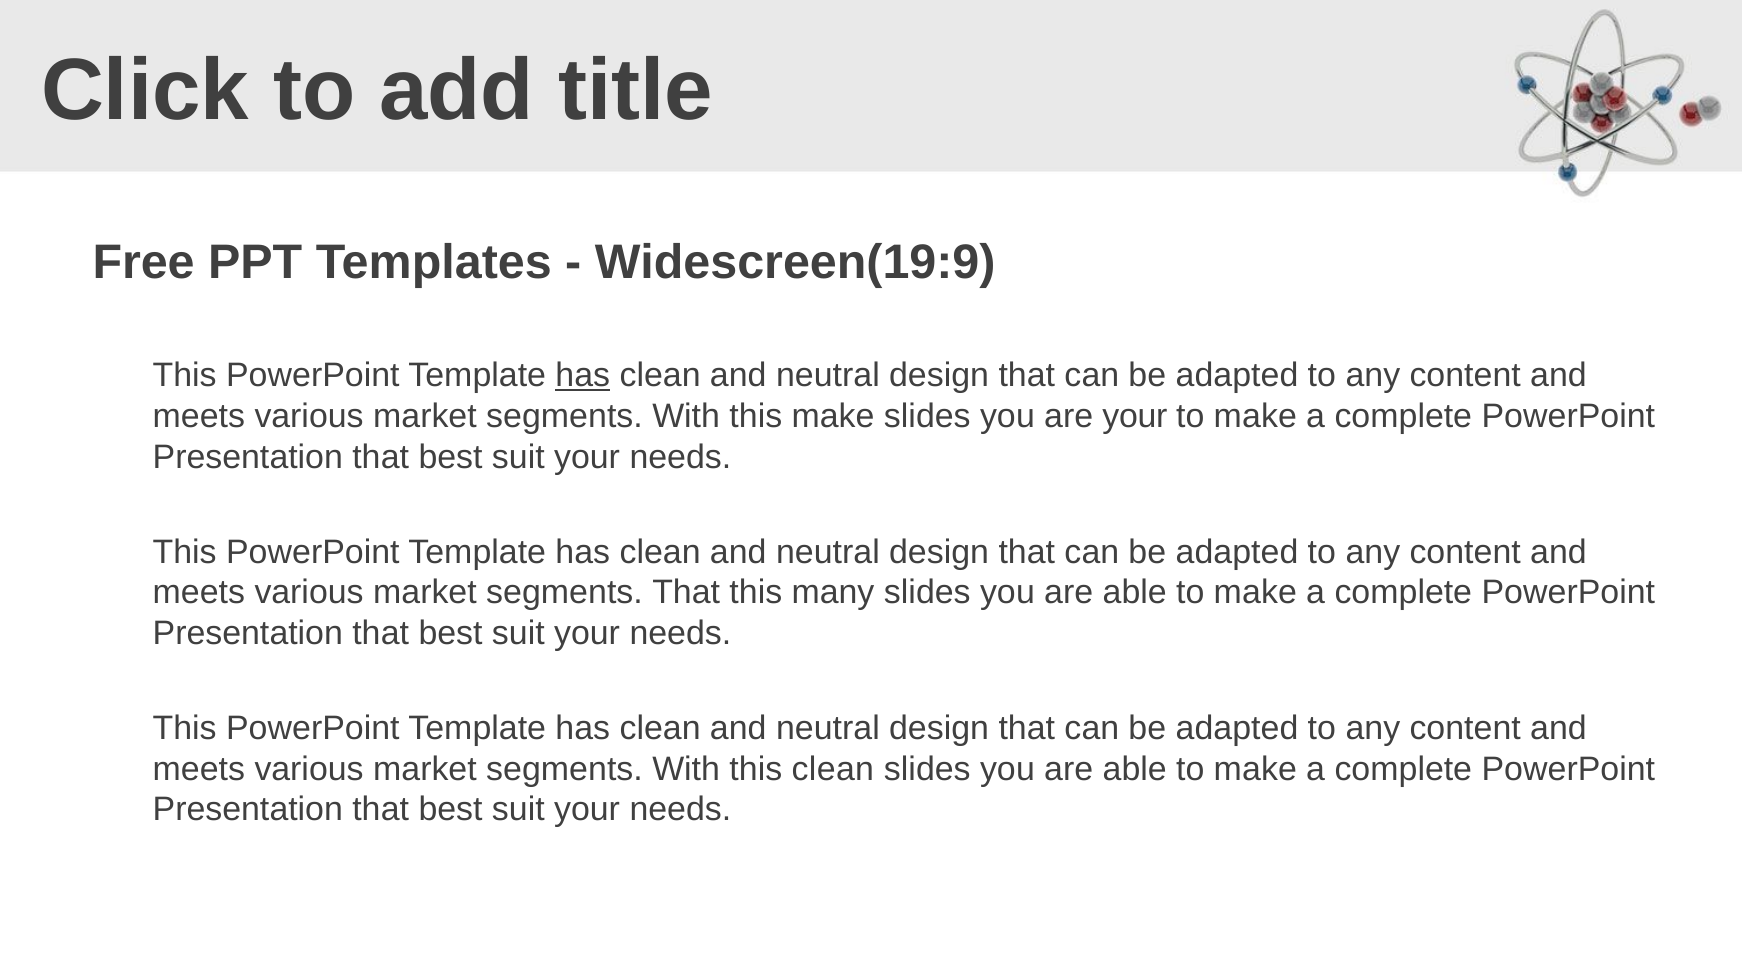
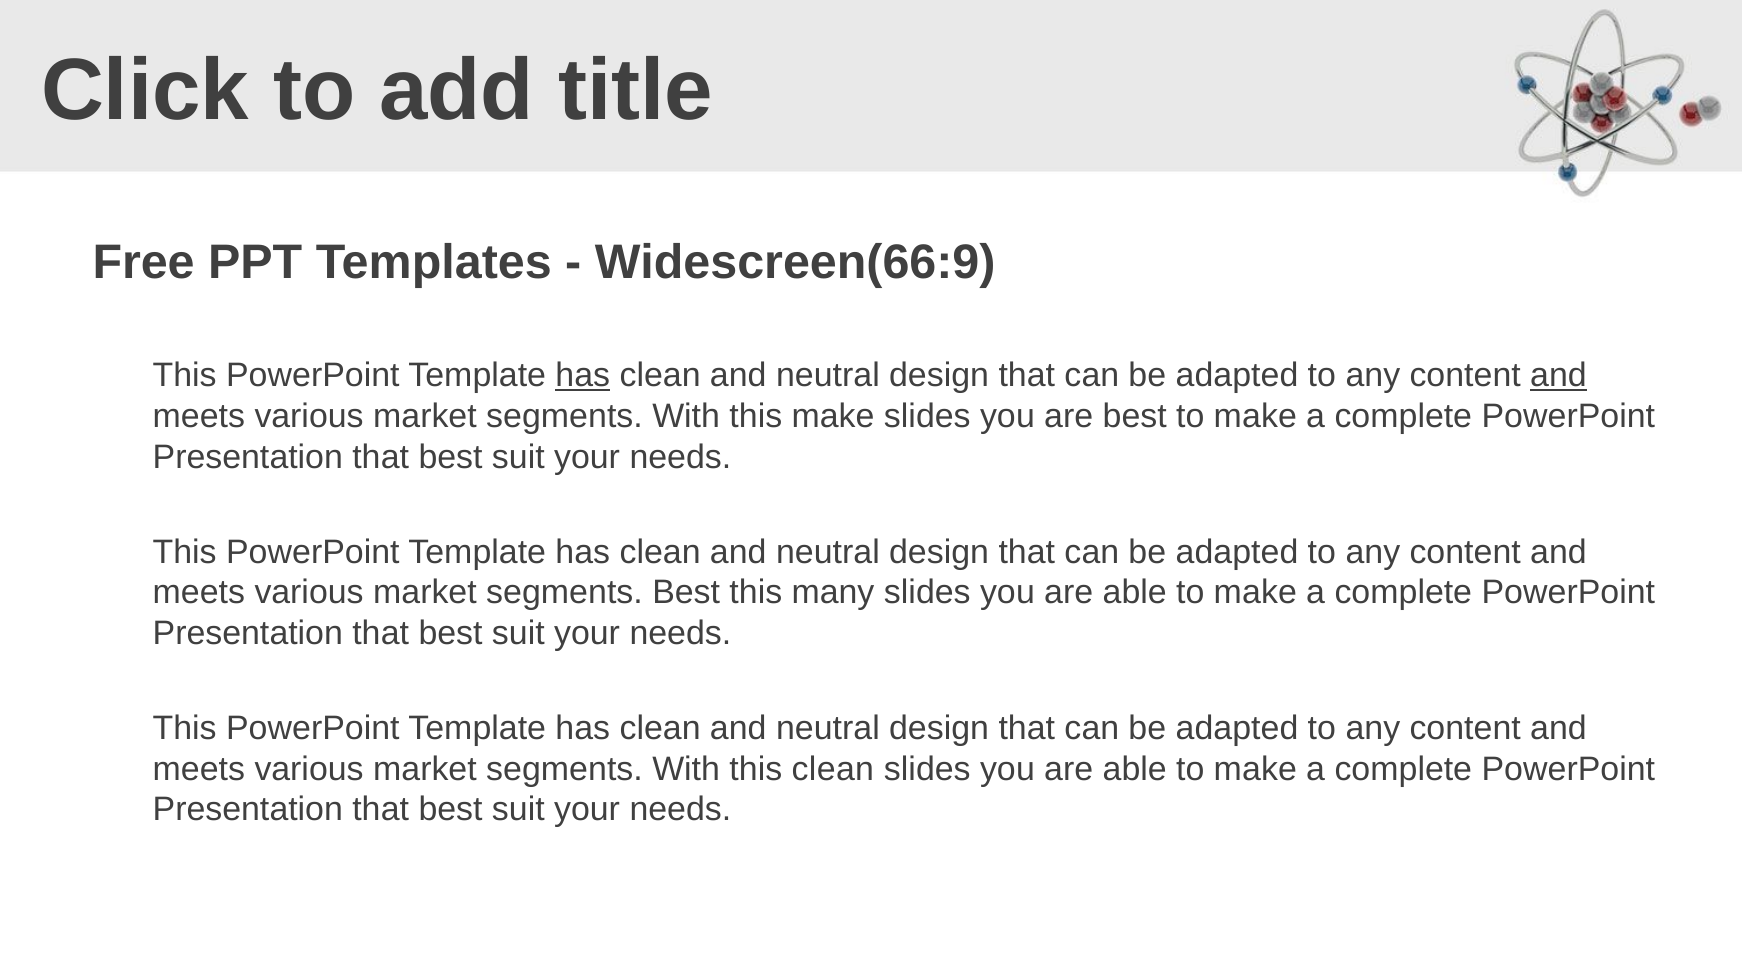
Widescreen(19:9: Widescreen(19:9 -> Widescreen(66:9 (795, 263)
and underline: none -> present (1558, 376)
are your: your -> best (1135, 416)
segments That: That -> Best (686, 593)
